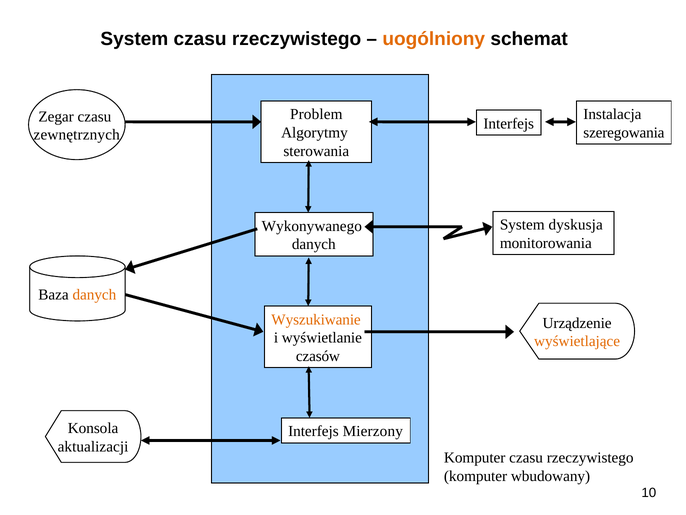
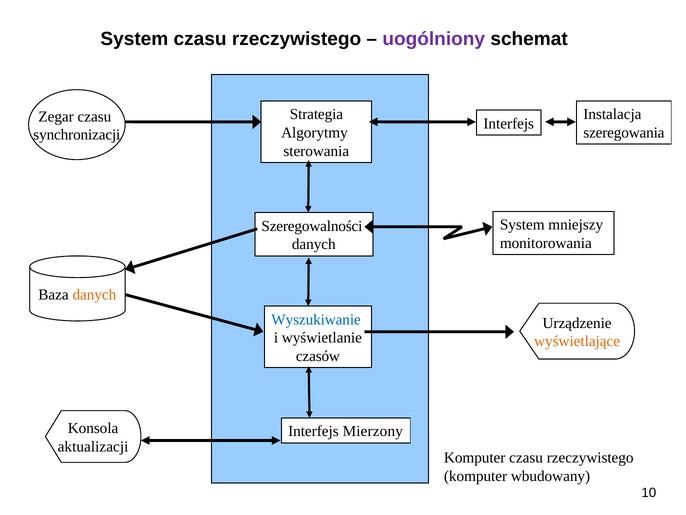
uogólniony colour: orange -> purple (434, 39)
Problem: Problem -> Strategia (316, 114)
zewnętrznych: zewnętrznych -> synchronizacji (77, 135)
dyskusja: dyskusja -> mniejszy (576, 225)
Wykonywanego: Wykonywanego -> Szeregowalności (312, 226)
Wyszukiwanie colour: orange -> blue (316, 319)
